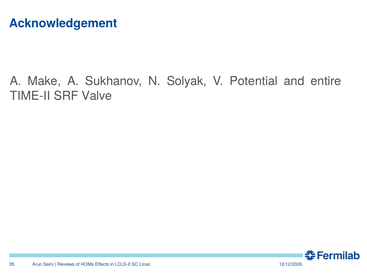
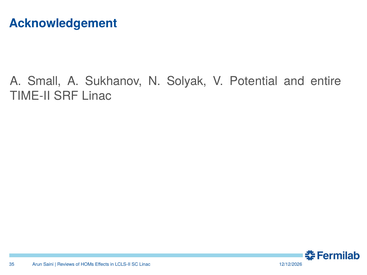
Make: Make -> Small (44, 81)
SRF Valve: Valve -> Linac (97, 96)
